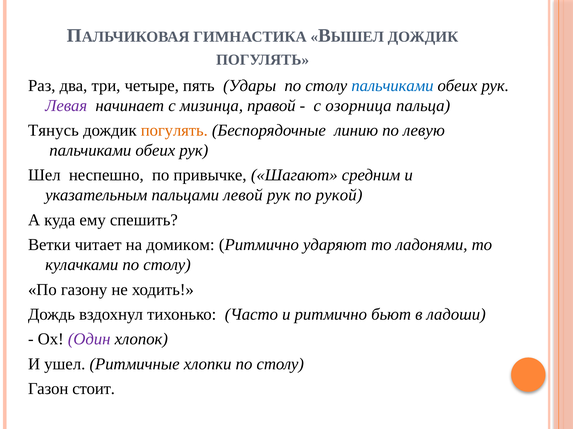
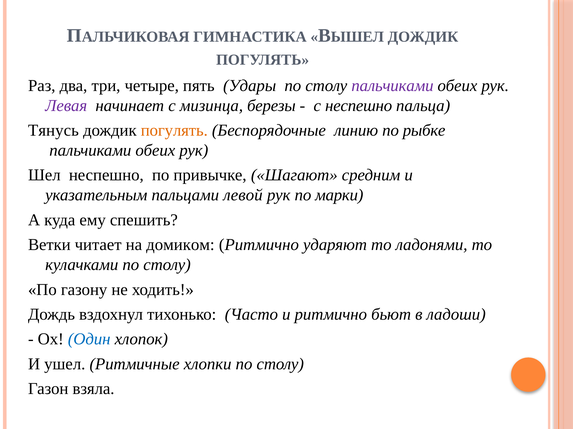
пальчиками colour: blue -> purple (392, 86)
правой: правой -> березы (271, 106)
с озорница: озорница -> неспешно (359, 106)
левую: левую -> рыбке (424, 131)
рукой: рукой -> марки (339, 195)
Один colour: purple -> blue (89, 340)
стоит: стоит -> взяла (94, 389)
